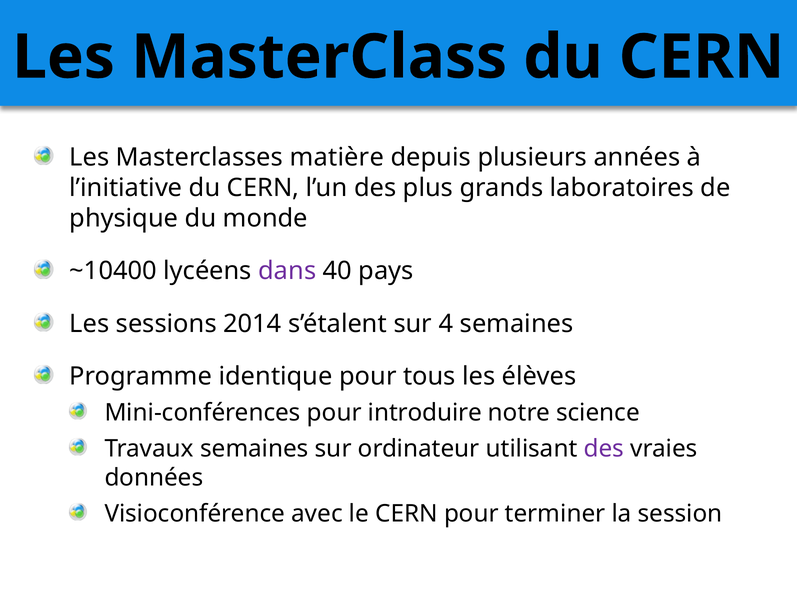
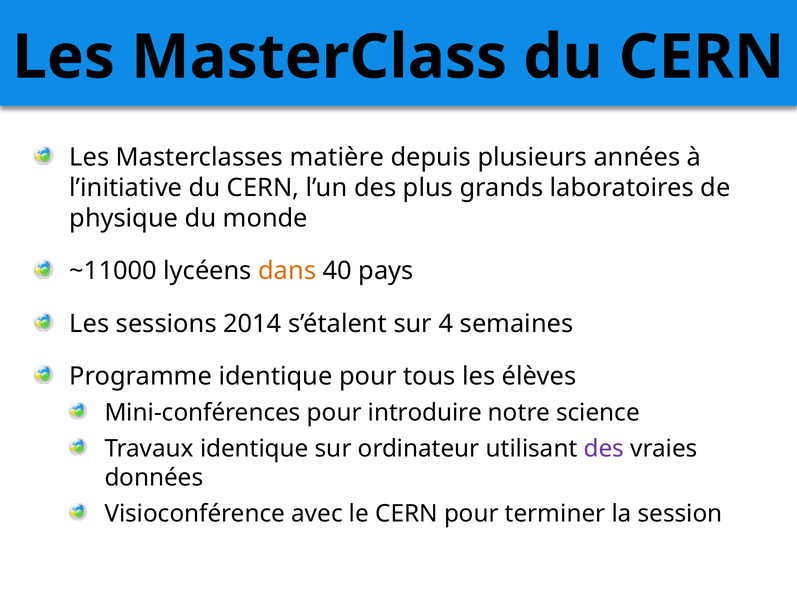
~10400: ~10400 -> ~11000 (113, 271)
dans colour: purple -> orange (287, 271)
Travaux semaines: semaines -> identique (254, 449)
